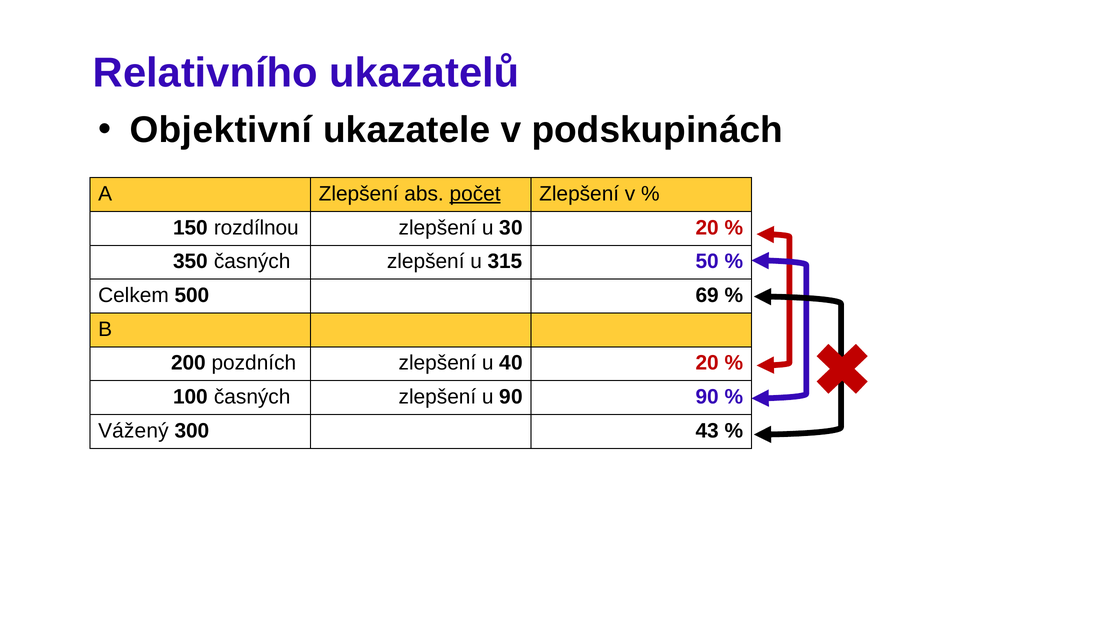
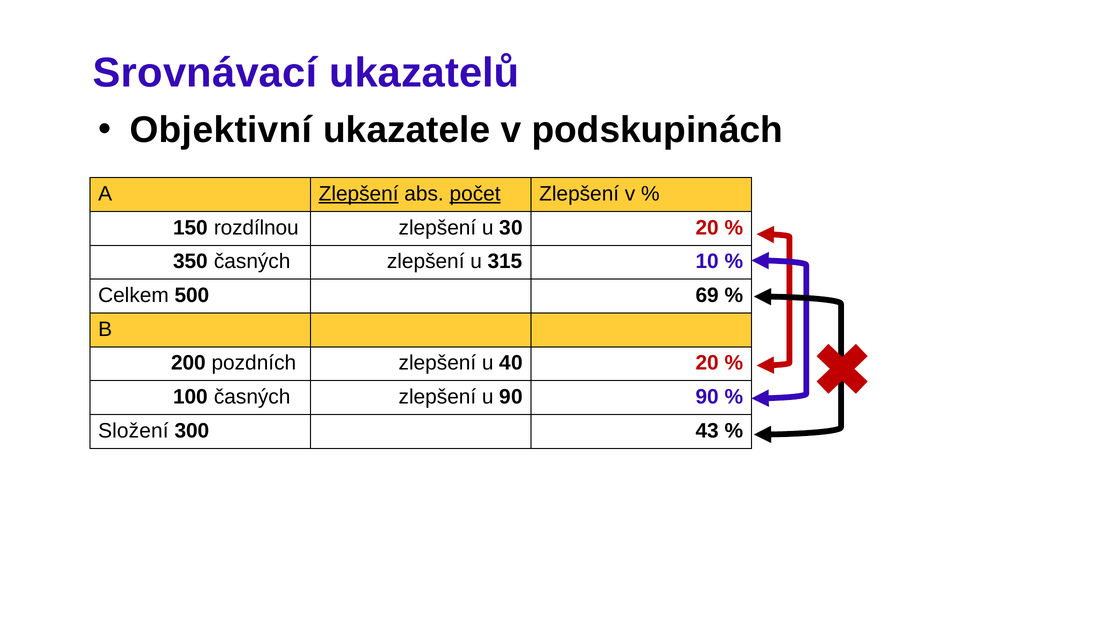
Relativního: Relativního -> Srovnávací (205, 73)
Zlepšení underline: none -> present (359, 194)
50: 50 -> 10 (707, 262)
Vážený: Vážený -> Složení (133, 431)
